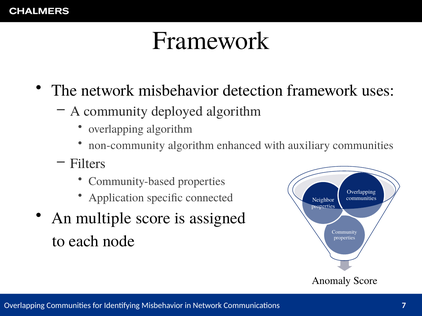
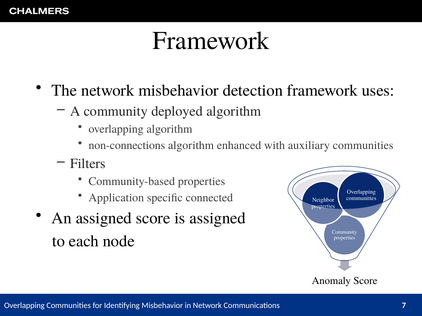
non-community: non-community -> non-connections (127, 145)
An multiple: multiple -> assigned (104, 218)
